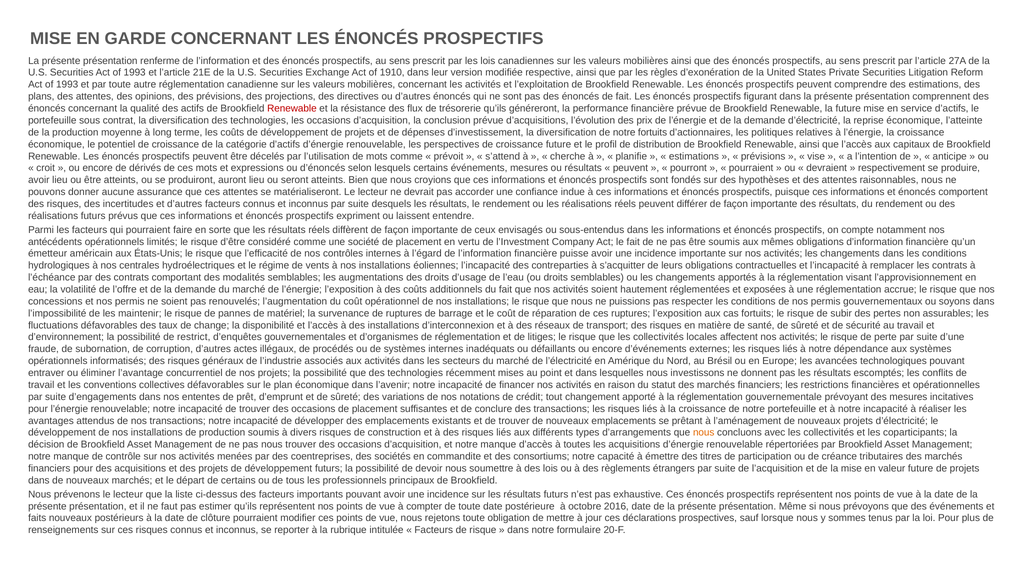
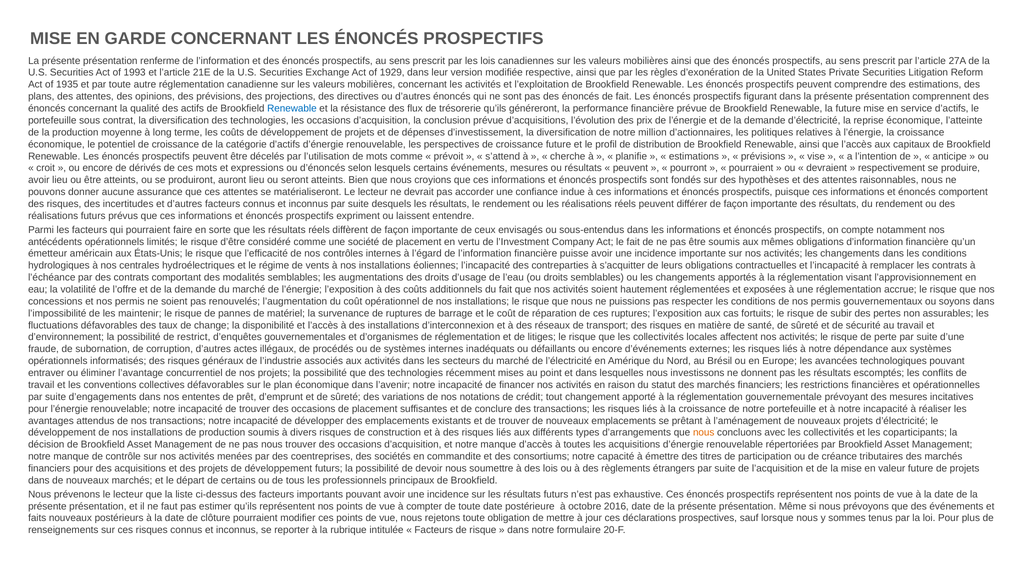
1910: 1910 -> 1929 (392, 73)
1993: 1993 -> 1935 (67, 85)
Renewable colour: red -> blue (292, 108)
notre fortuits: fortuits -> million (652, 132)
